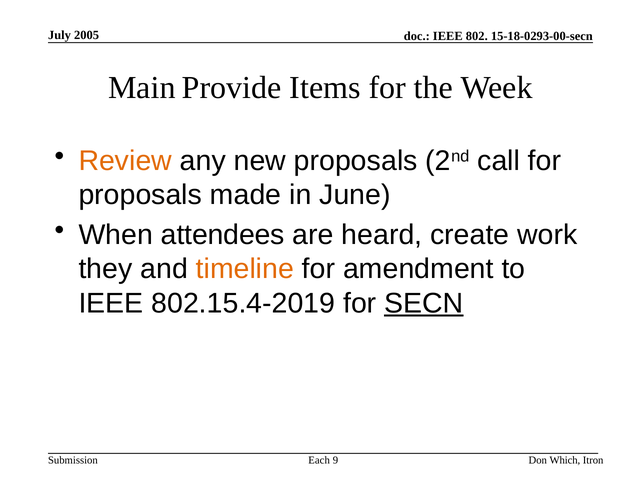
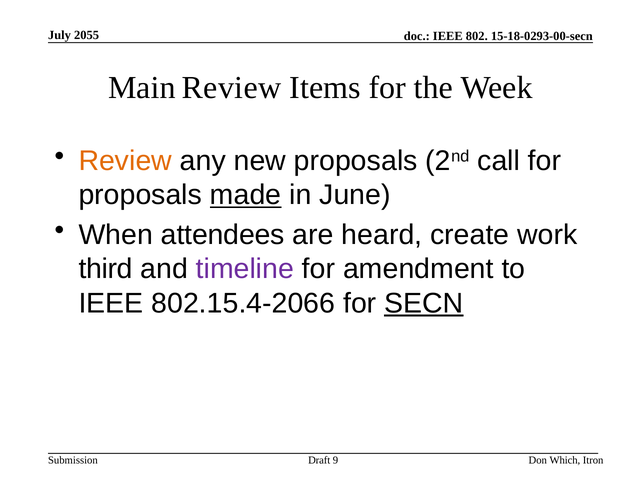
2005: 2005 -> 2055 (87, 35)
Main Provide: Provide -> Review (232, 88)
made underline: none -> present (246, 195)
they: they -> third (106, 269)
timeline colour: orange -> purple (245, 269)
802.15.4-2019: 802.15.4-2019 -> 802.15.4-2066 (243, 304)
Each: Each -> Draft (319, 461)
